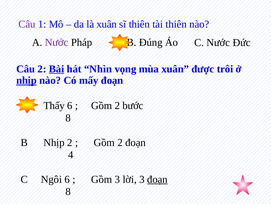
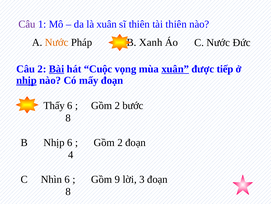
Nước colour: purple -> orange (57, 42)
Đúng: Đúng -> Xanh (151, 42)
Nhìn: Nhìn -> Cuộc (98, 69)
xuân underline: none -> present (175, 69)
trôi: trôi -> tiếp (225, 69)
Nhịp 2: 2 -> 6 (70, 142)
Ngôi: Ngôi -> Nhìn (51, 179)
Gồm 3: 3 -> 9 (117, 179)
đoạn underline: present -> none (157, 179)
